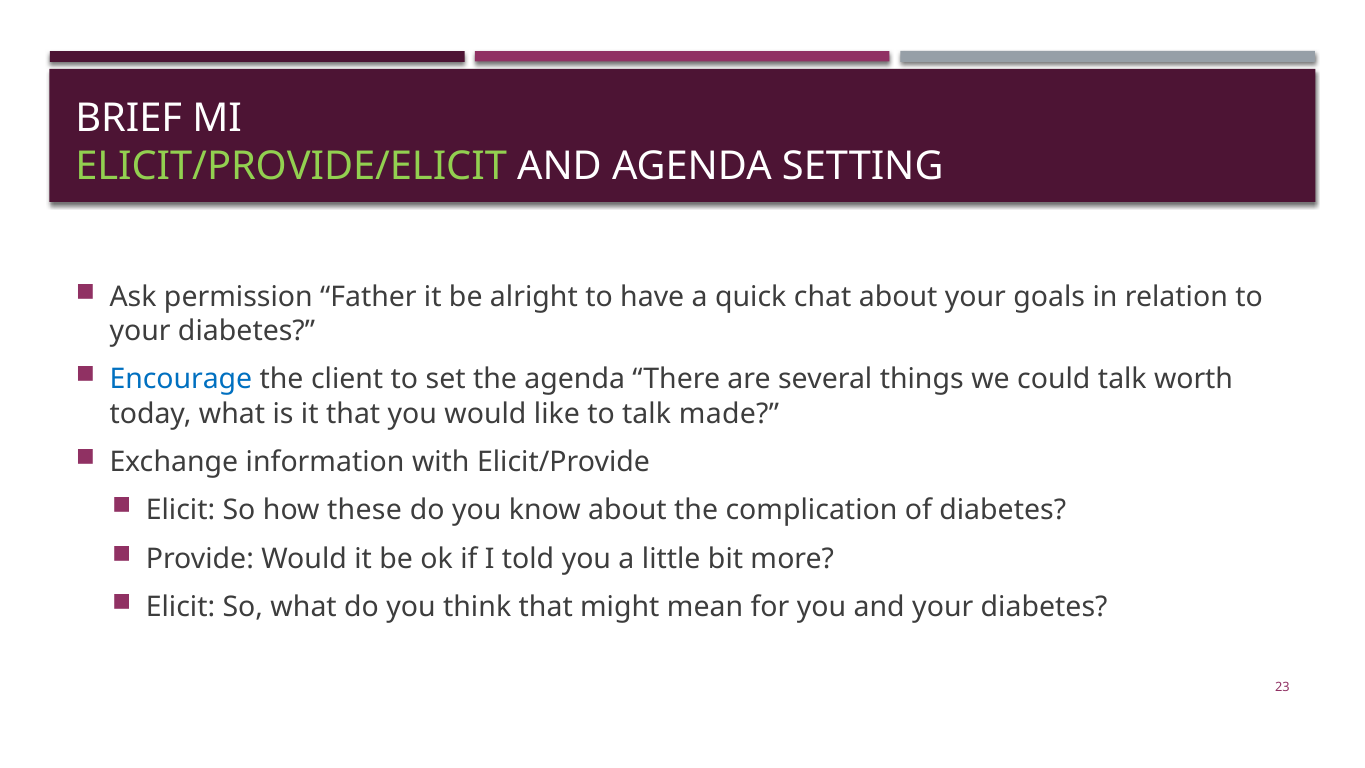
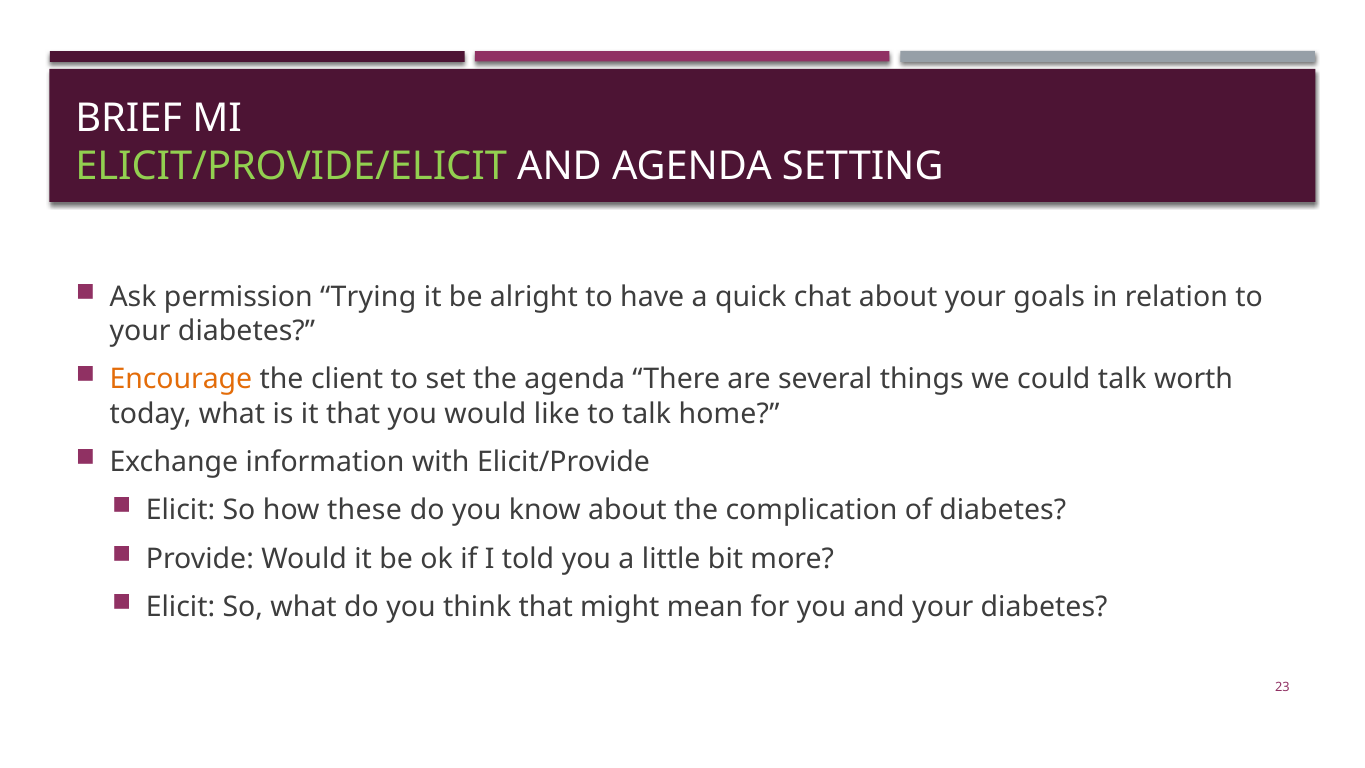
Father: Father -> Trying (368, 297)
Encourage colour: blue -> orange (181, 379)
made: made -> home (729, 414)
